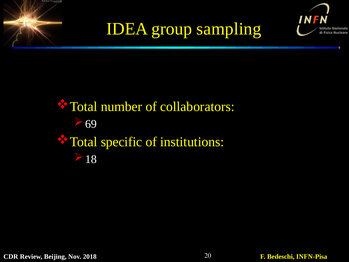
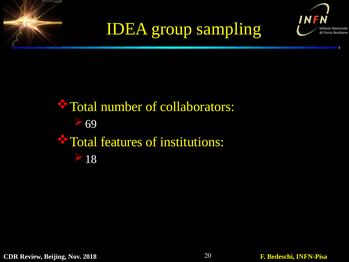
specific: specific -> features (122, 142)
